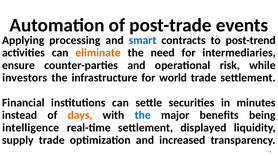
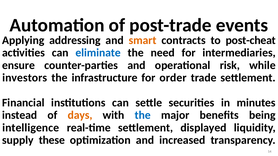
processing: processing -> addressing (75, 40)
smart colour: blue -> orange (143, 40)
post-trend: post-trend -> post-cheat (251, 40)
eliminate colour: orange -> blue (98, 53)
world: world -> order (173, 78)
supply trade: trade -> these (52, 140)
